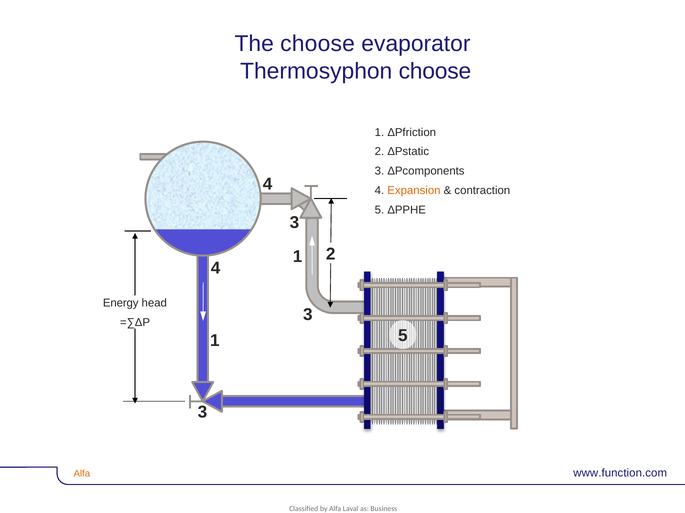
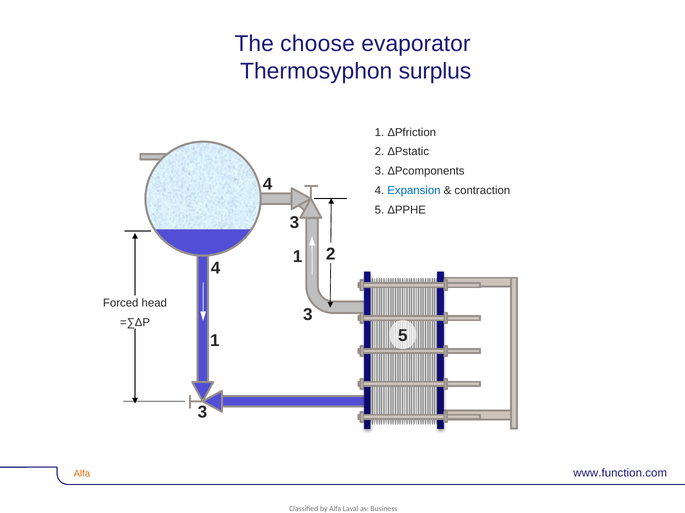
choose: choose -> surplus (435, 71)
Expansion colour: orange -> blue (414, 191)
Energy: Energy -> Forced (121, 303)
